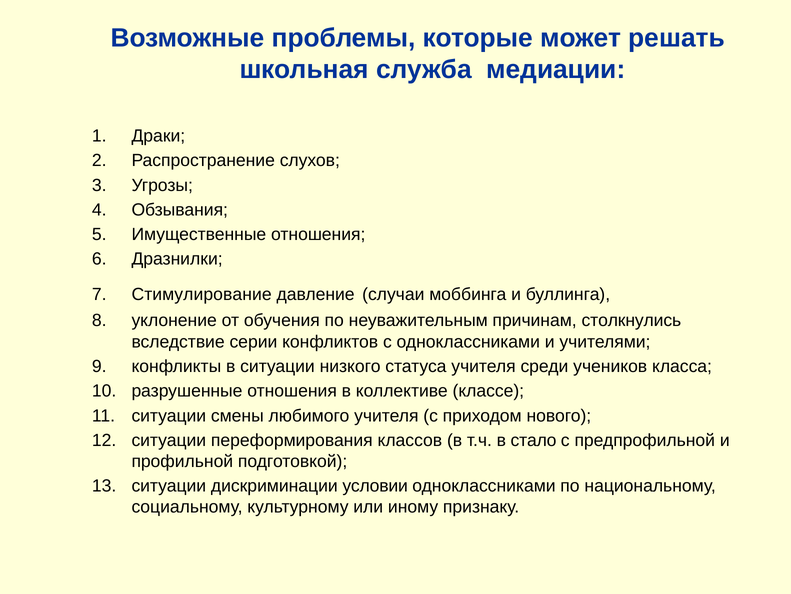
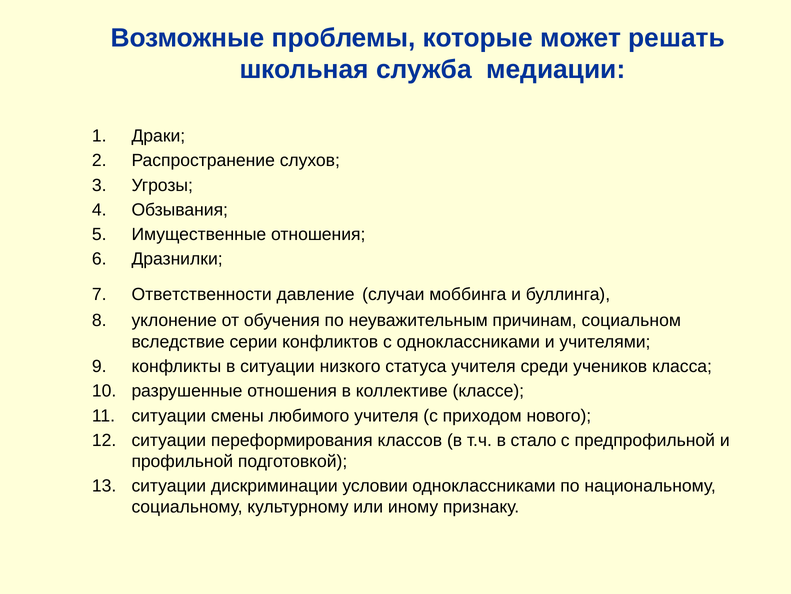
Стимулирование: Стимулирование -> Ответственности (202, 294)
столкнулись: столкнулись -> социальном (631, 320)
